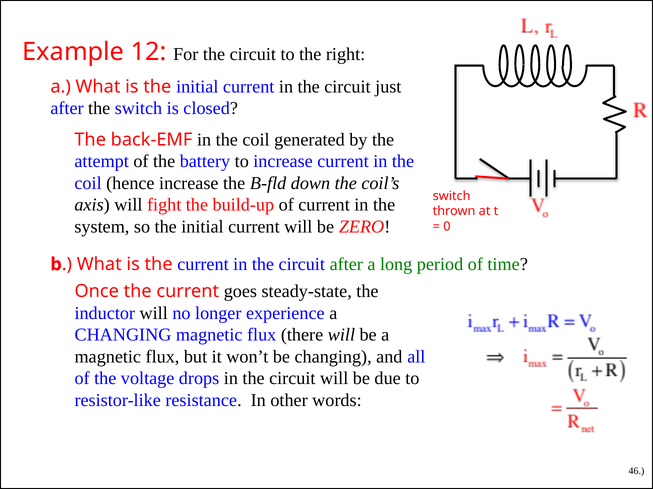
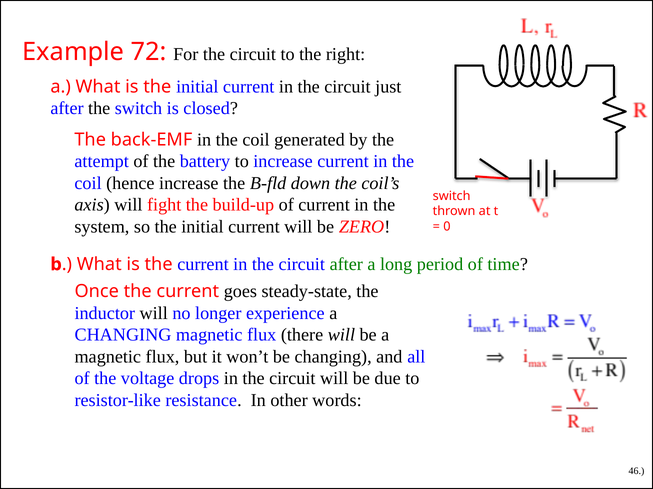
12: 12 -> 72 (149, 52)
